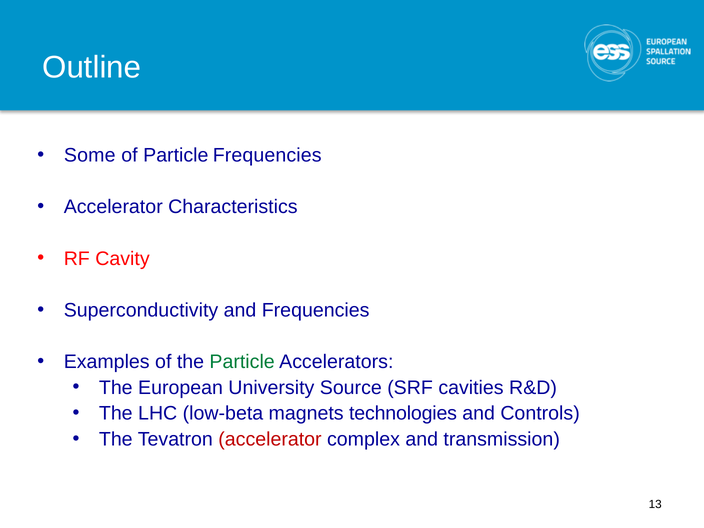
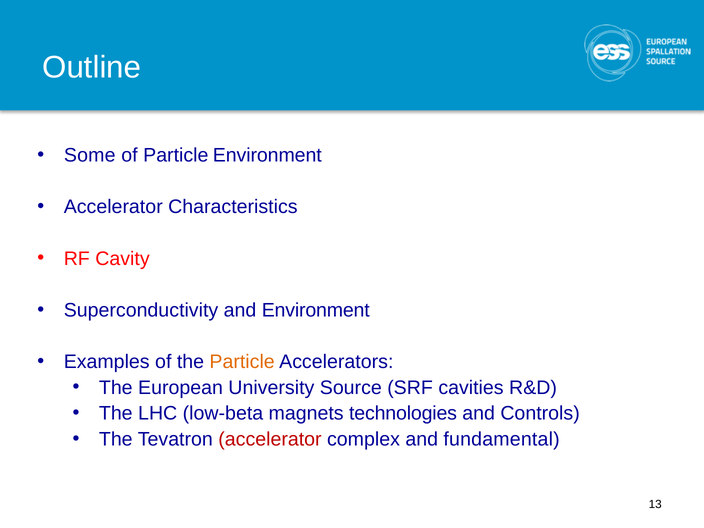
Particle Frequencies: Frequencies -> Environment (267, 155)
and Frequencies: Frequencies -> Environment (316, 310)
Particle colour: green -> orange (242, 362)
transmission: transmission -> fundamental (502, 439)
